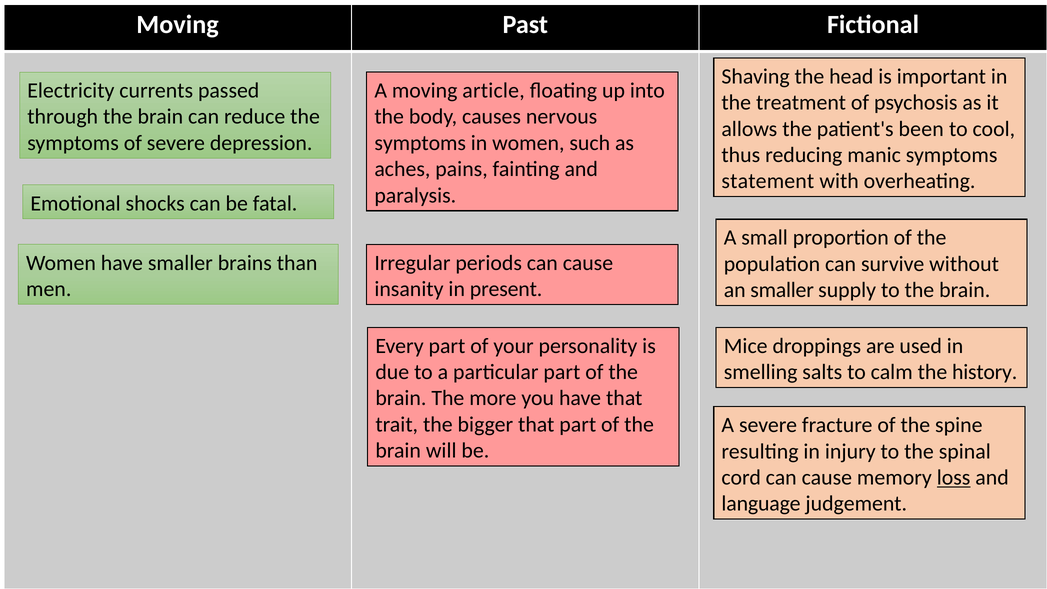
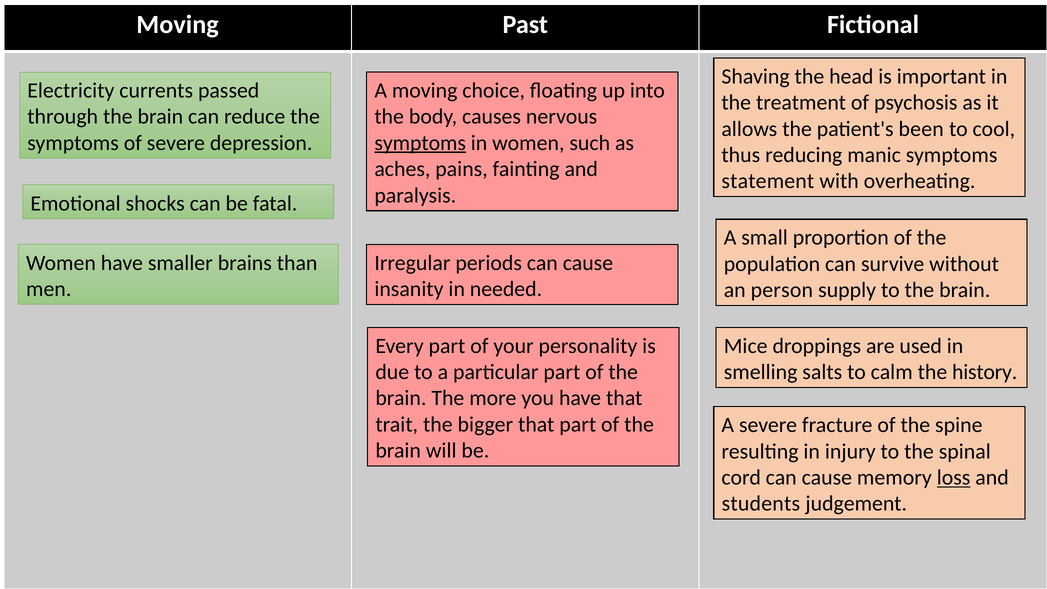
article: article -> choice (494, 91)
symptoms underline: none -> present (420, 143)
present: present -> needed (506, 289)
an smaller: smaller -> person (782, 290)
language: language -> students (761, 504)
